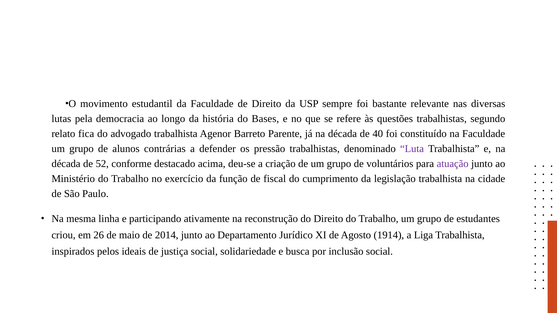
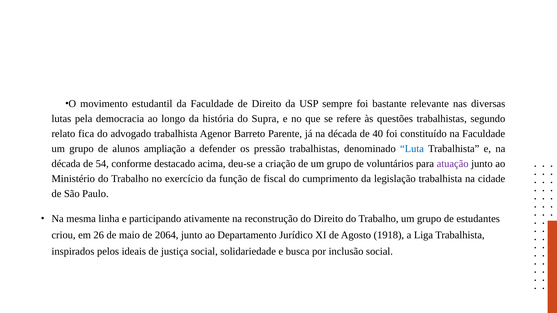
Bases: Bases -> Supra (265, 119)
contrárias: contrárias -> ampliação (165, 149)
Luta colour: purple -> blue (412, 149)
52: 52 -> 54 (102, 164)
2014: 2014 -> 2064 (167, 235)
1914: 1914 -> 1918 (389, 235)
